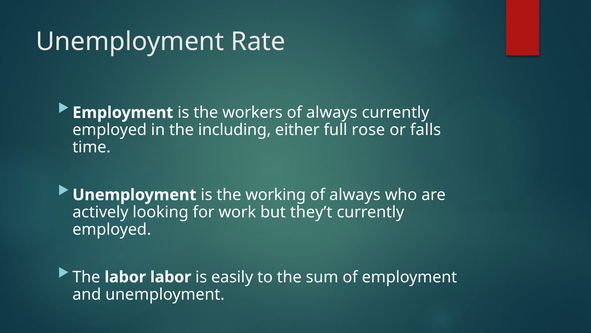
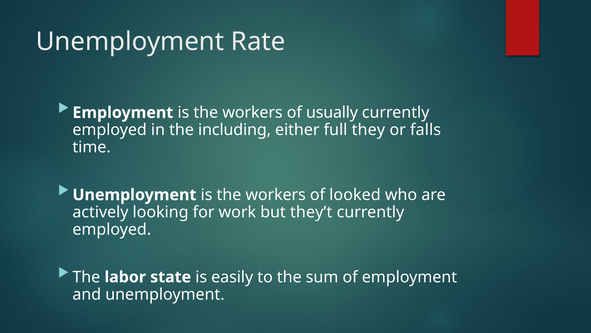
always: always -> usually (332, 112)
rose: rose -> they (368, 130)
Unemployment is the working: working -> workers (276, 195)
always: always -> looked (355, 195)
labor labor: labor -> state (171, 277)
